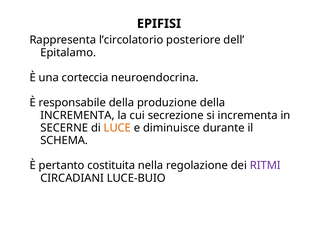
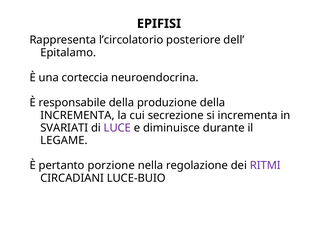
SECERNE: SECERNE -> SVARIATI (64, 128)
LUCE colour: orange -> purple (117, 128)
SCHEMA: SCHEMA -> LEGAME (64, 140)
costituita: costituita -> porzione (111, 165)
